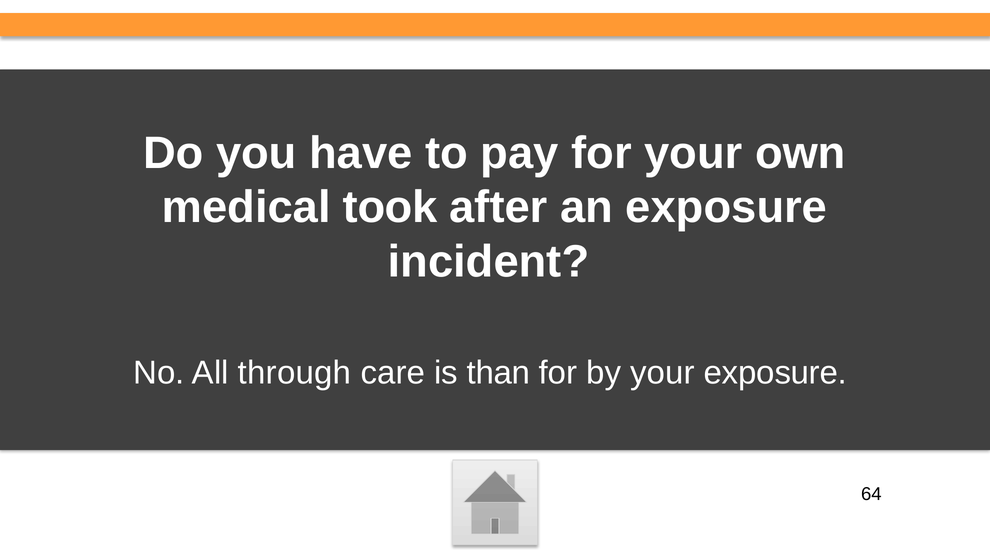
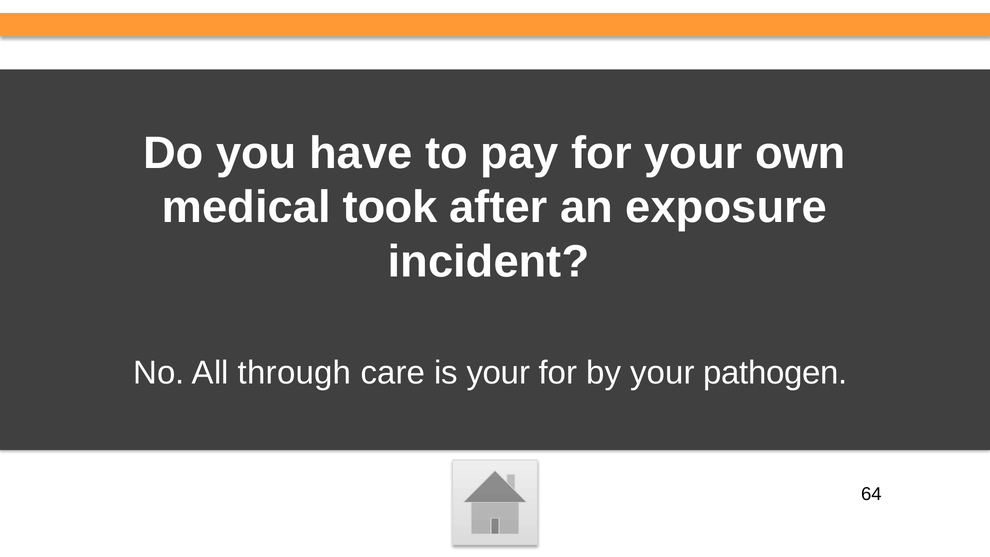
is than: than -> your (498, 373)
your exposure: exposure -> pathogen (775, 373)
